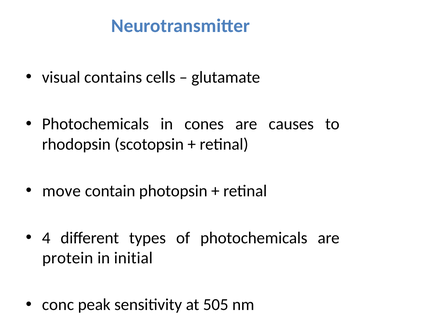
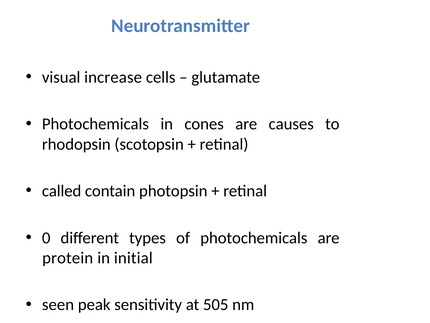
contains: contains -> increase (113, 77)
move: move -> called (62, 191)
4: 4 -> 0 (46, 237)
conc: conc -> seen (58, 304)
